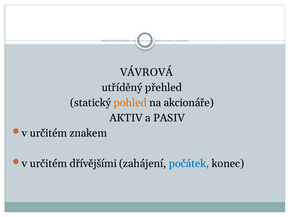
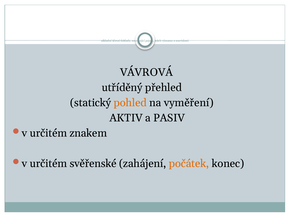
akcionáře: akcionáře -> vyměření (189, 103)
dřívějšími: dřívějšími -> svěřenské (93, 164)
počátek colour: blue -> orange (189, 164)
